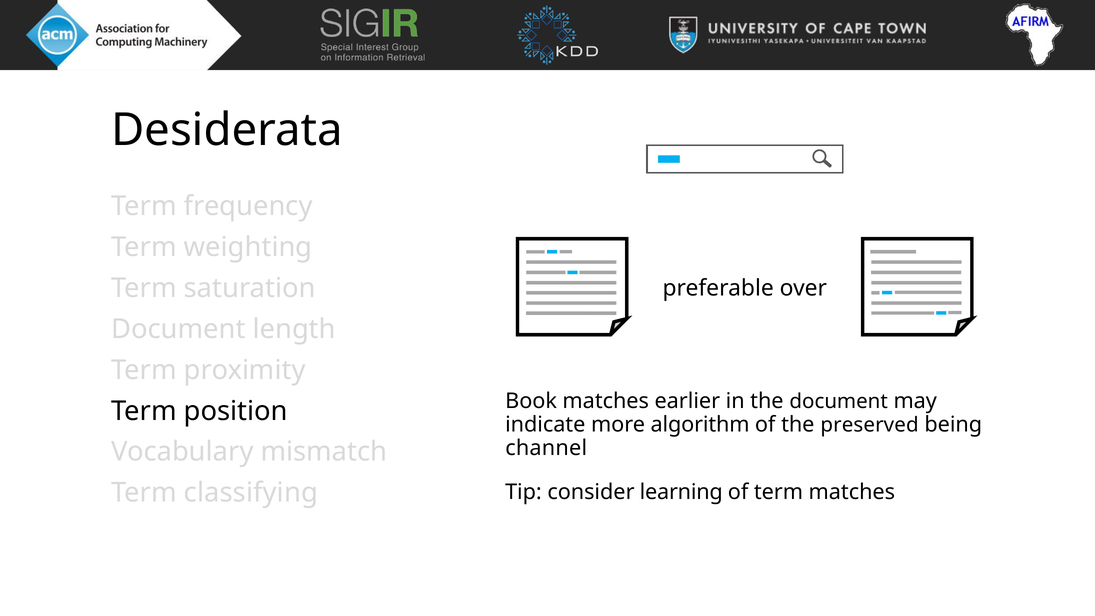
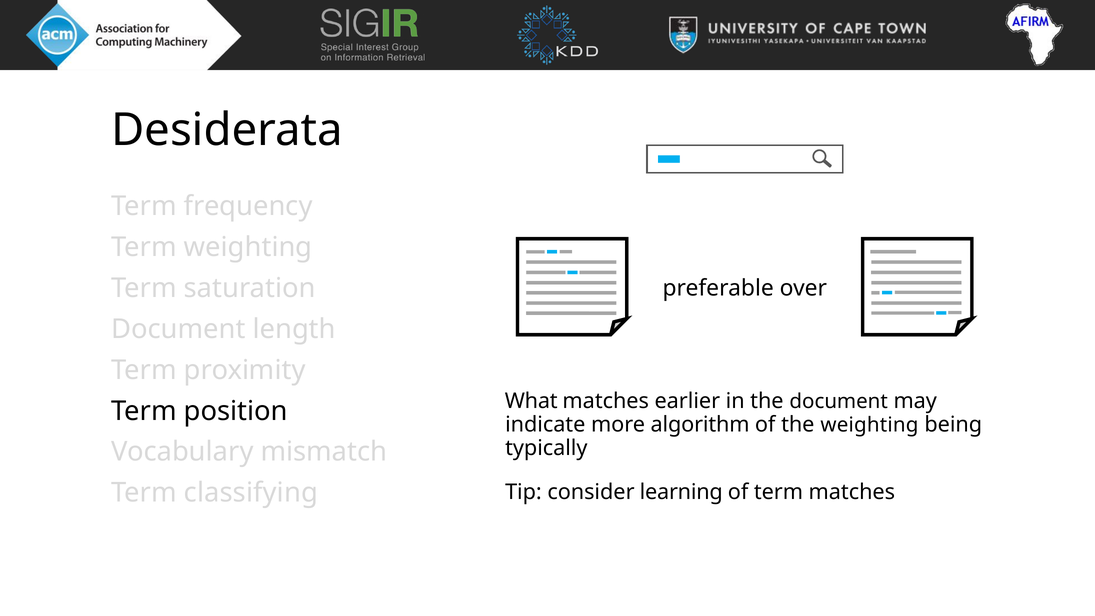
Book: Book -> What (531, 401)
the preserved: preserved -> weighting (869, 425)
channel: channel -> typically (546, 448)
